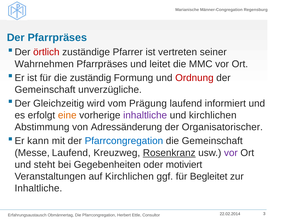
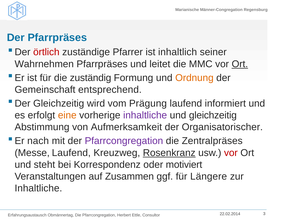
vertreten: vertreten -> inhaltlich (178, 52)
Ort underline: none -> present (240, 64)
Ordnung colour: red -> orange (194, 78)
unverzügliche: unverzügliche -> entsprechend (110, 90)
und kirchlichen: kirchlichen -> gleichzeitig (213, 115)
Adressänderung: Adressänderung -> Aufmerksamkeit (126, 127)
kann: kann -> nach (38, 141)
Pfarrcongregation colour: blue -> purple (124, 141)
die Gemeinschaft: Gemeinschaft -> Zentralpräses (212, 141)
vor colour: purple -> red (231, 153)
Gegebenheiten: Gegebenheiten -> Korrespondenz (107, 165)
auf Kirchlichen: Kirchlichen -> Zusammen (129, 176)
Begleitet: Begleitet -> Längere (209, 176)
